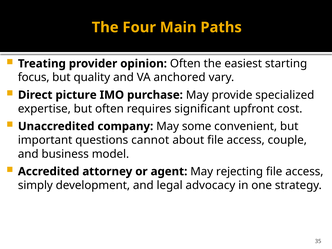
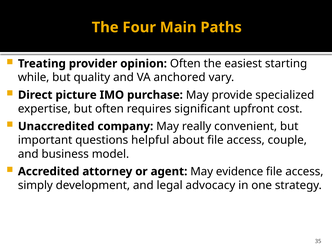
focus: focus -> while (34, 77)
some: some -> really (197, 126)
cannot: cannot -> helpful (150, 140)
rejecting: rejecting -> evidence (240, 171)
